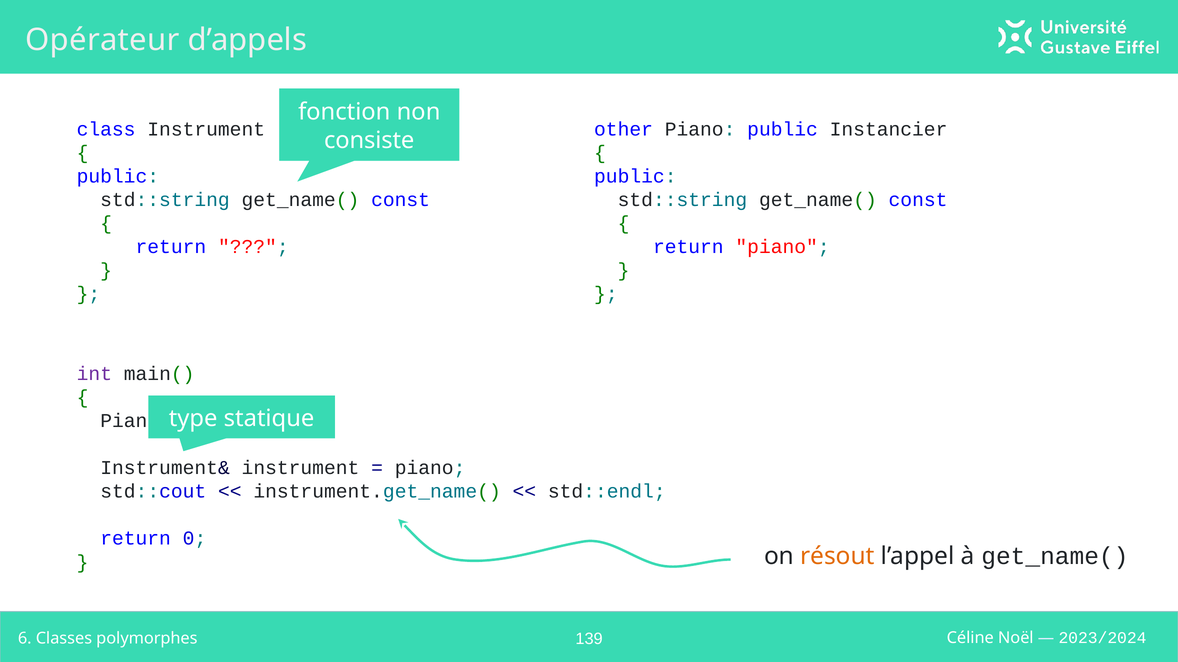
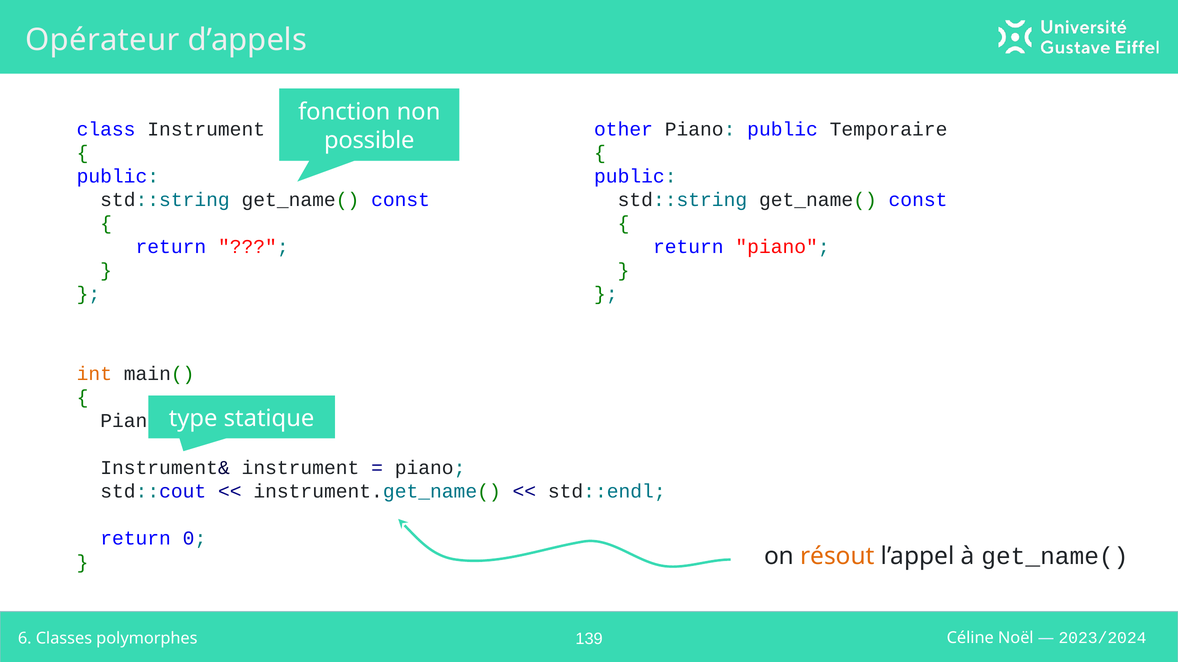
Instancier: Instancier -> Temporaire (889, 129)
consiste: consiste -> possible (369, 141)
int colour: purple -> orange (94, 374)
